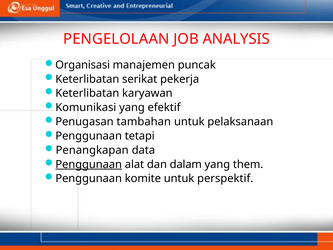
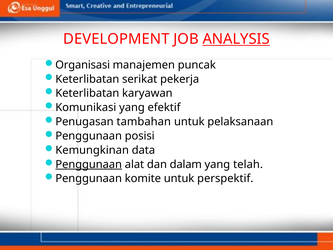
PENGELOLAAN: PENGELOLAAN -> DEVELOPMENT (116, 39)
ANALYSIS underline: none -> present (236, 39)
tetapi: tetapi -> posisi (140, 136)
Penangkapan: Penangkapan -> Kemungkinan (92, 150)
them: them -> telah (248, 164)
